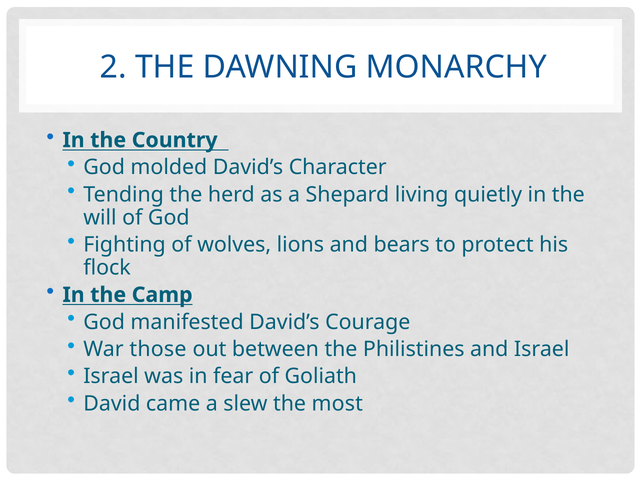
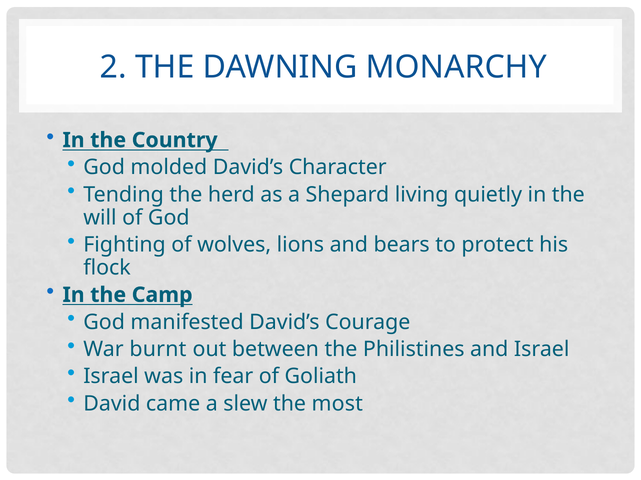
those: those -> burnt (158, 350)
